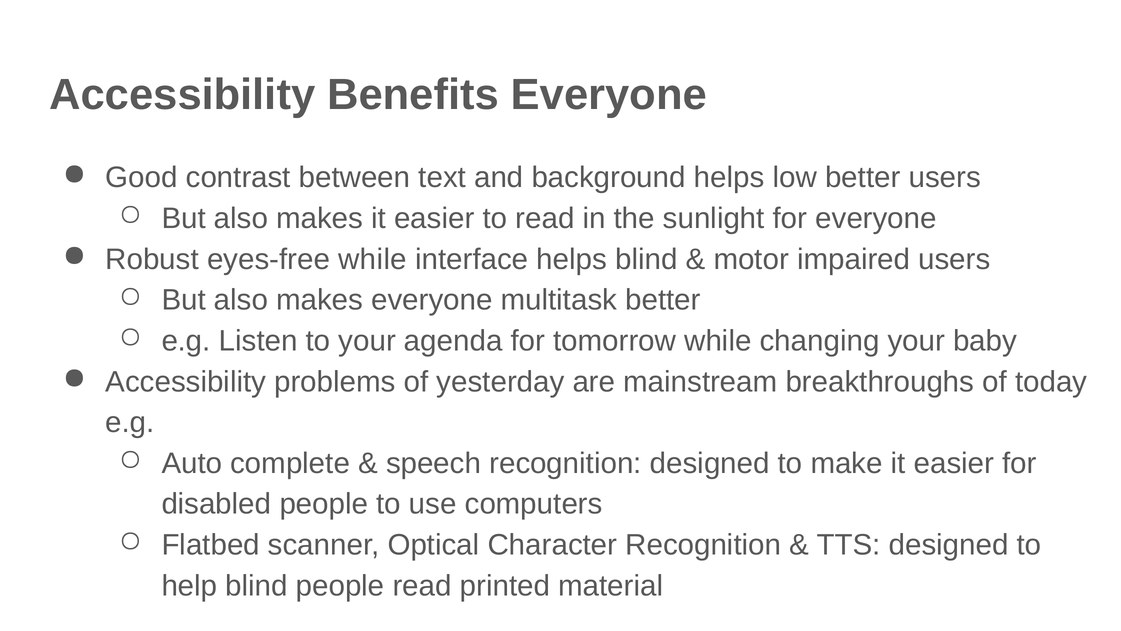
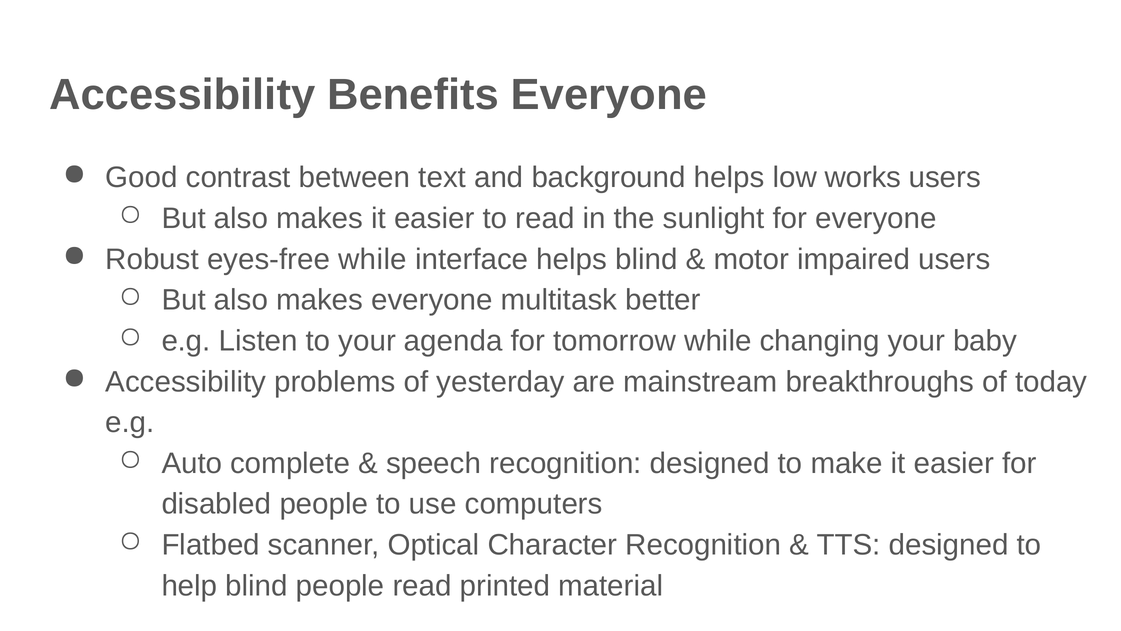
low better: better -> works (863, 178)
